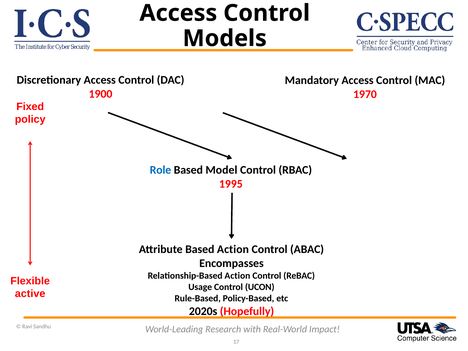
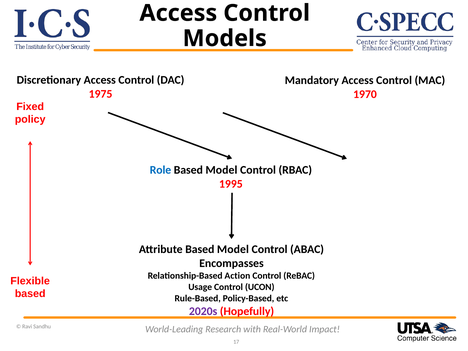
1900: 1900 -> 1975 (101, 94)
Attribute Based Action: Action -> Model (233, 249)
active: active -> based (30, 294)
2020s colour: black -> purple (203, 311)
